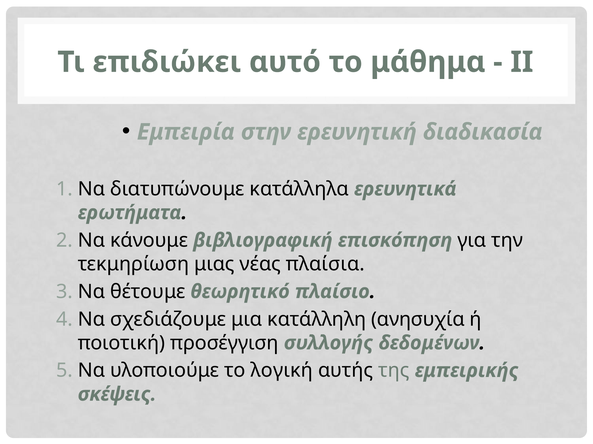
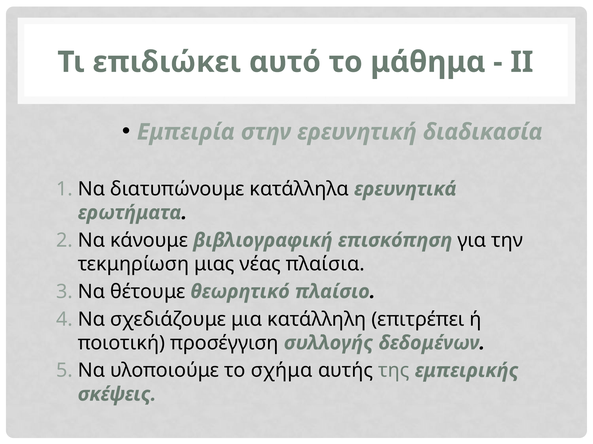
ανησυχία: ανησυχία -> επιτρέπει (418, 320)
λογική: λογική -> σχήμα (282, 371)
